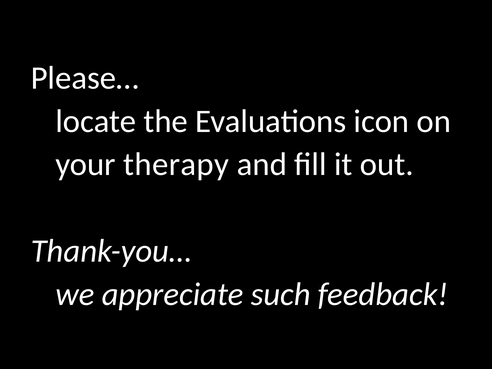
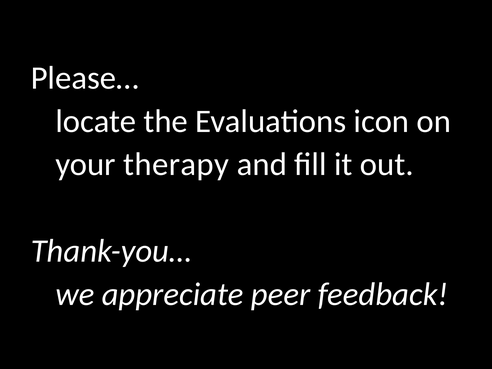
such: such -> peer (281, 294)
